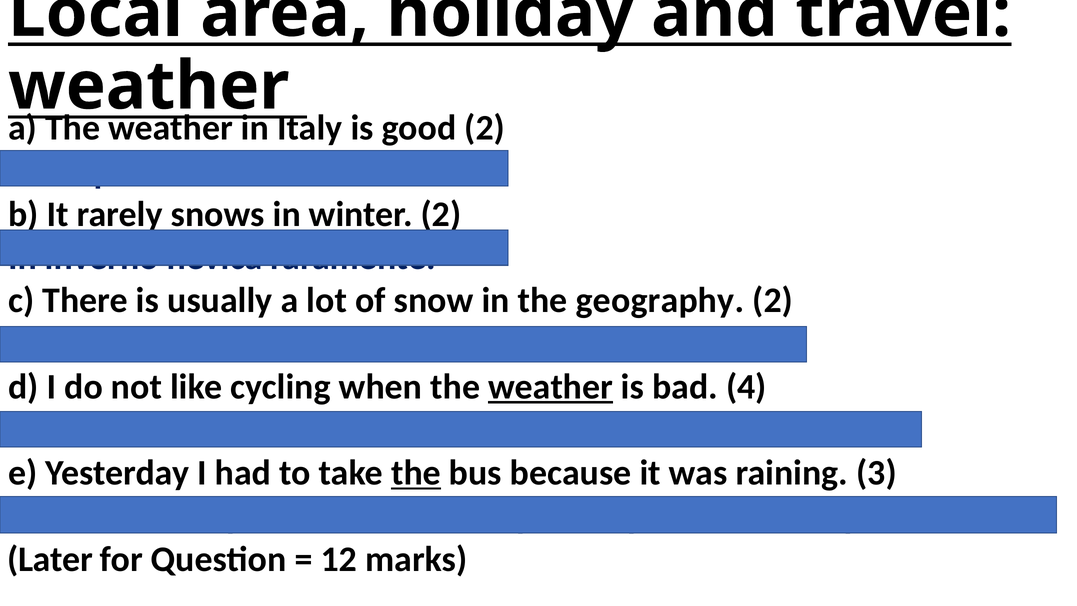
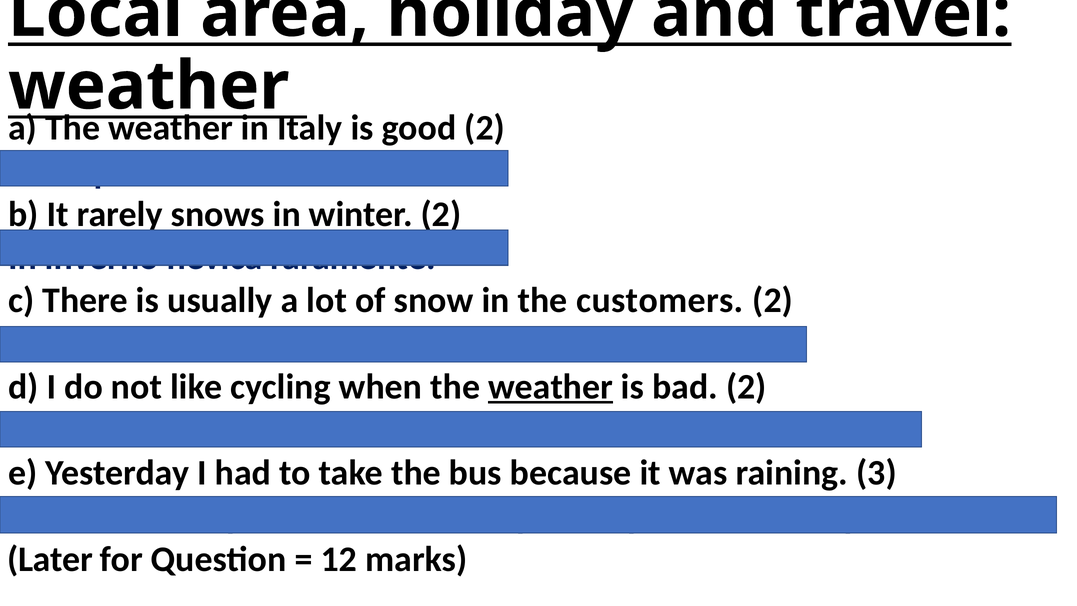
geography: geography -> customers (660, 300)
bad 4: 4 -> 2 (746, 387)
the underline: present -> none (416, 473)
